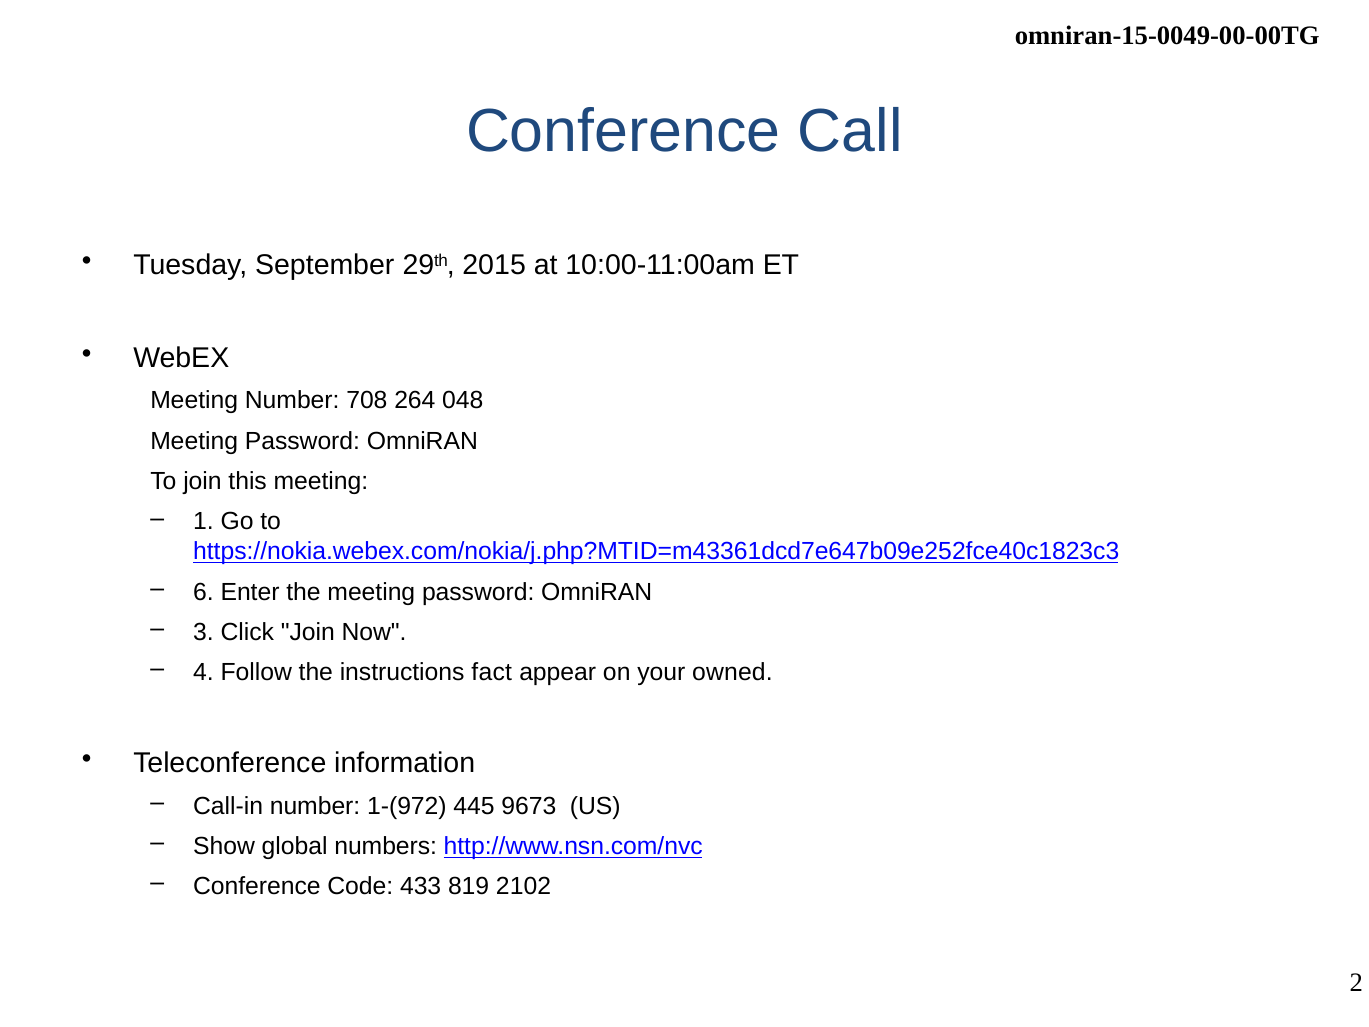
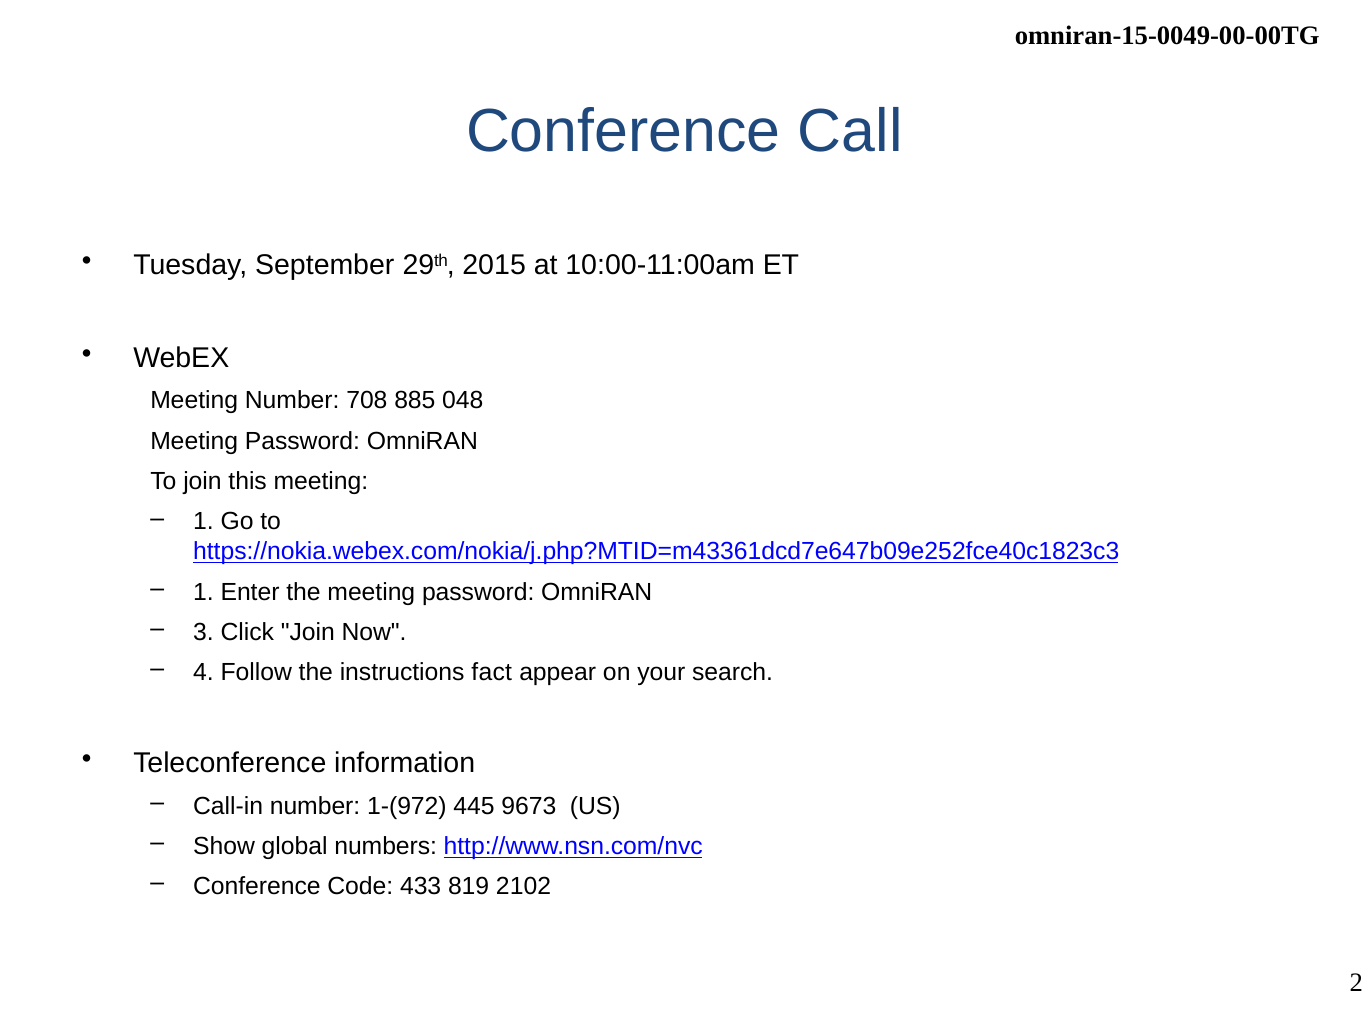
264: 264 -> 885 (415, 401)
6: 6 -> 1 (203, 592)
owned: owned -> search (733, 673)
